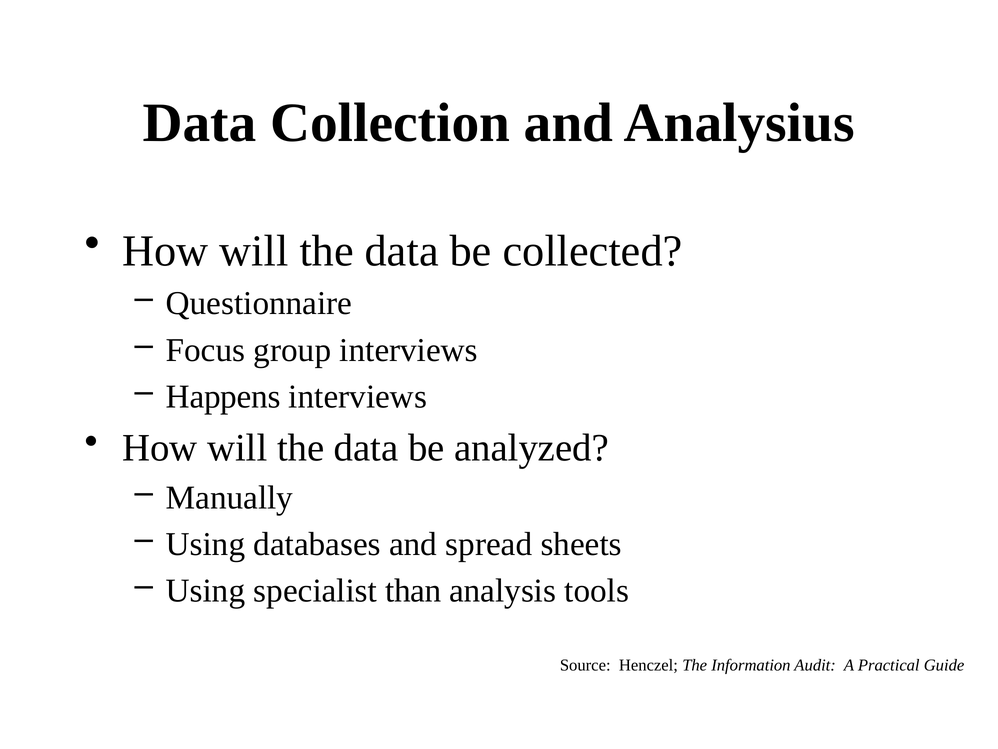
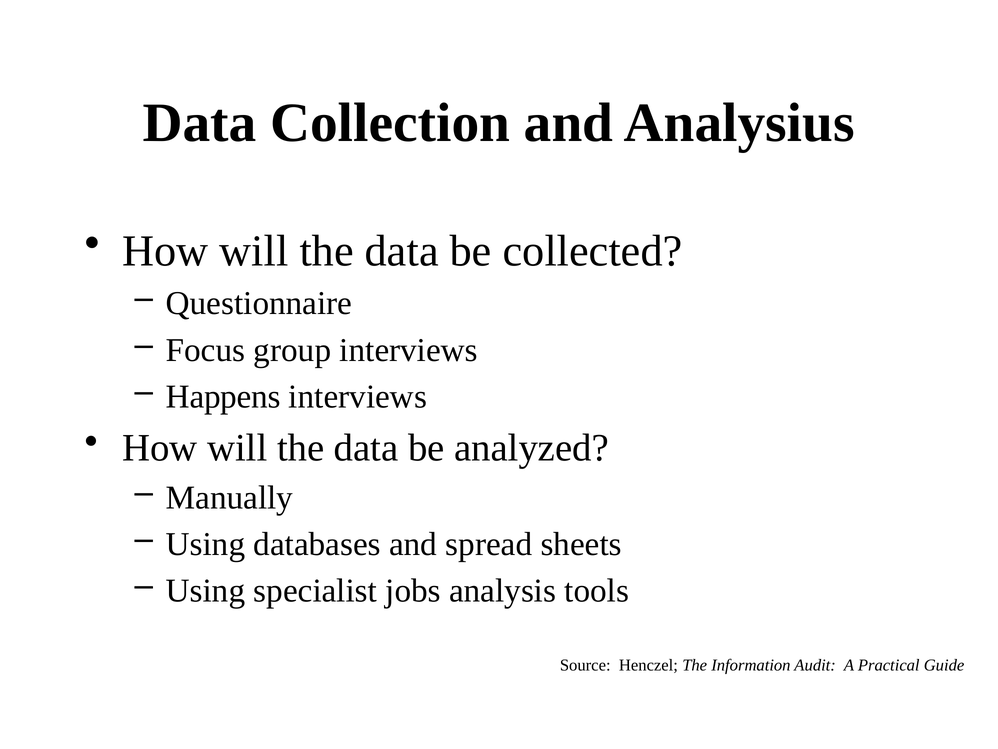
than: than -> jobs (413, 590)
